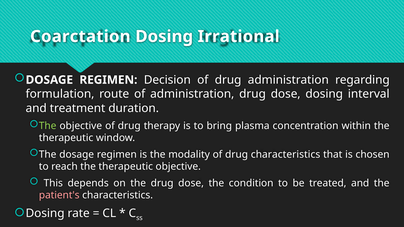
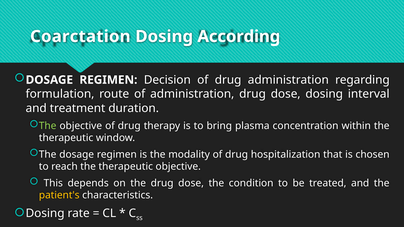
Irrational: Irrational -> According (239, 37)
drug characteristics: characteristics -> hospitalization (286, 155)
patient's colour: pink -> yellow (59, 196)
